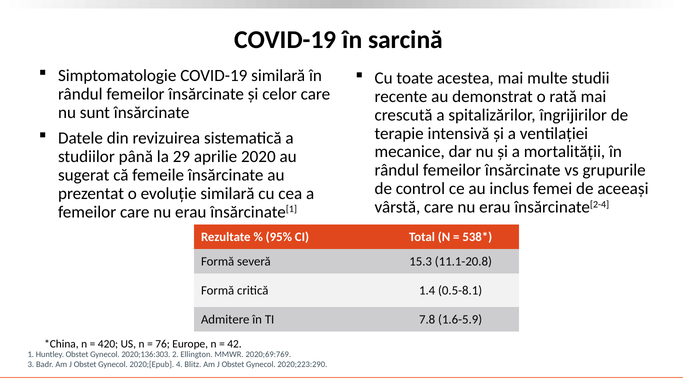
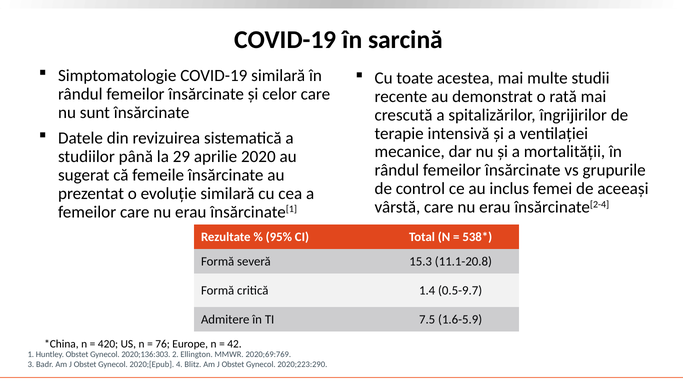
0.5-8.1: 0.5-8.1 -> 0.5-9.7 (460, 291)
7.8: 7.8 -> 7.5 (427, 320)
